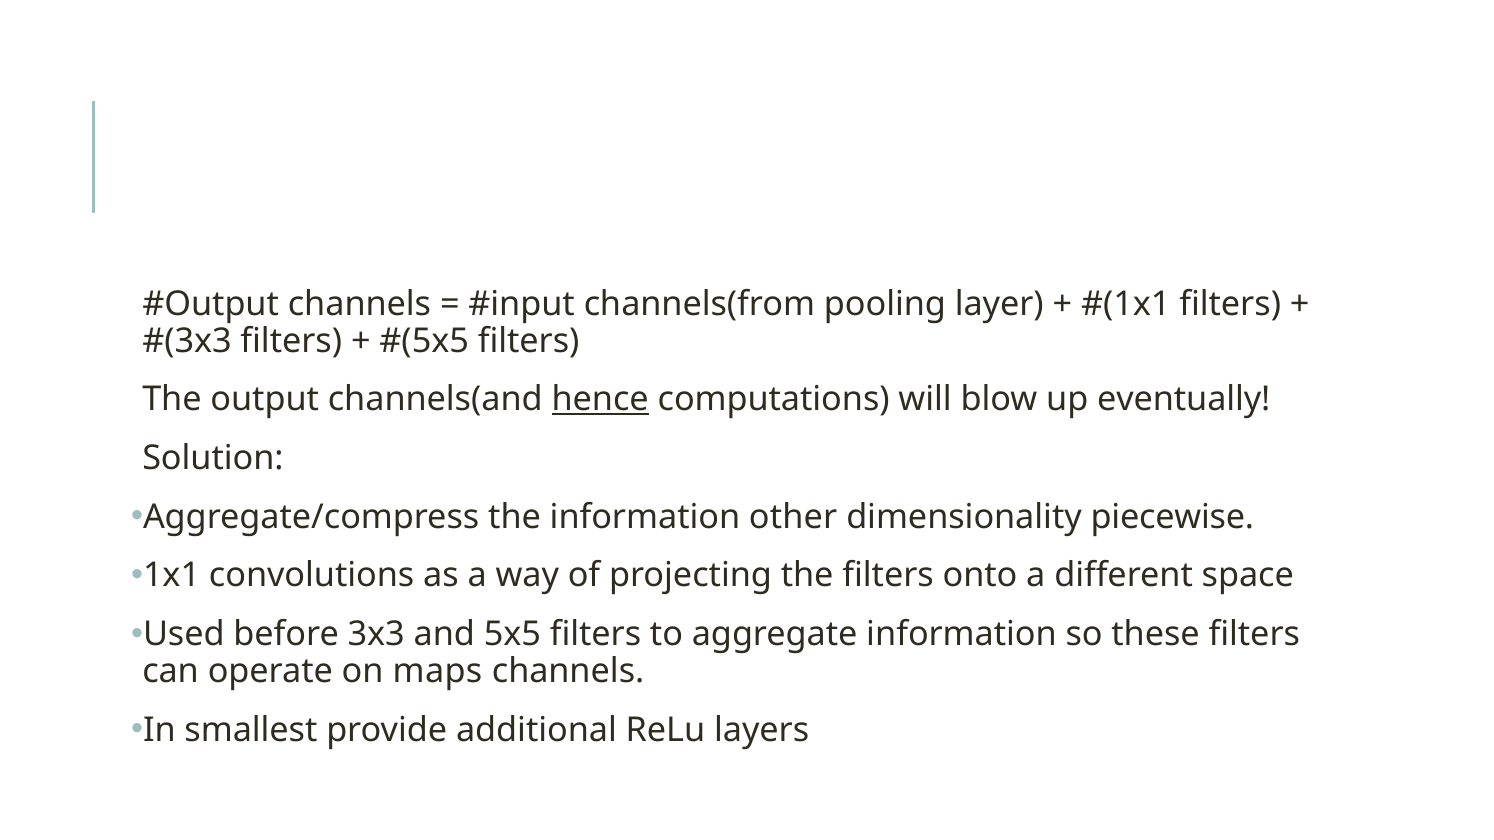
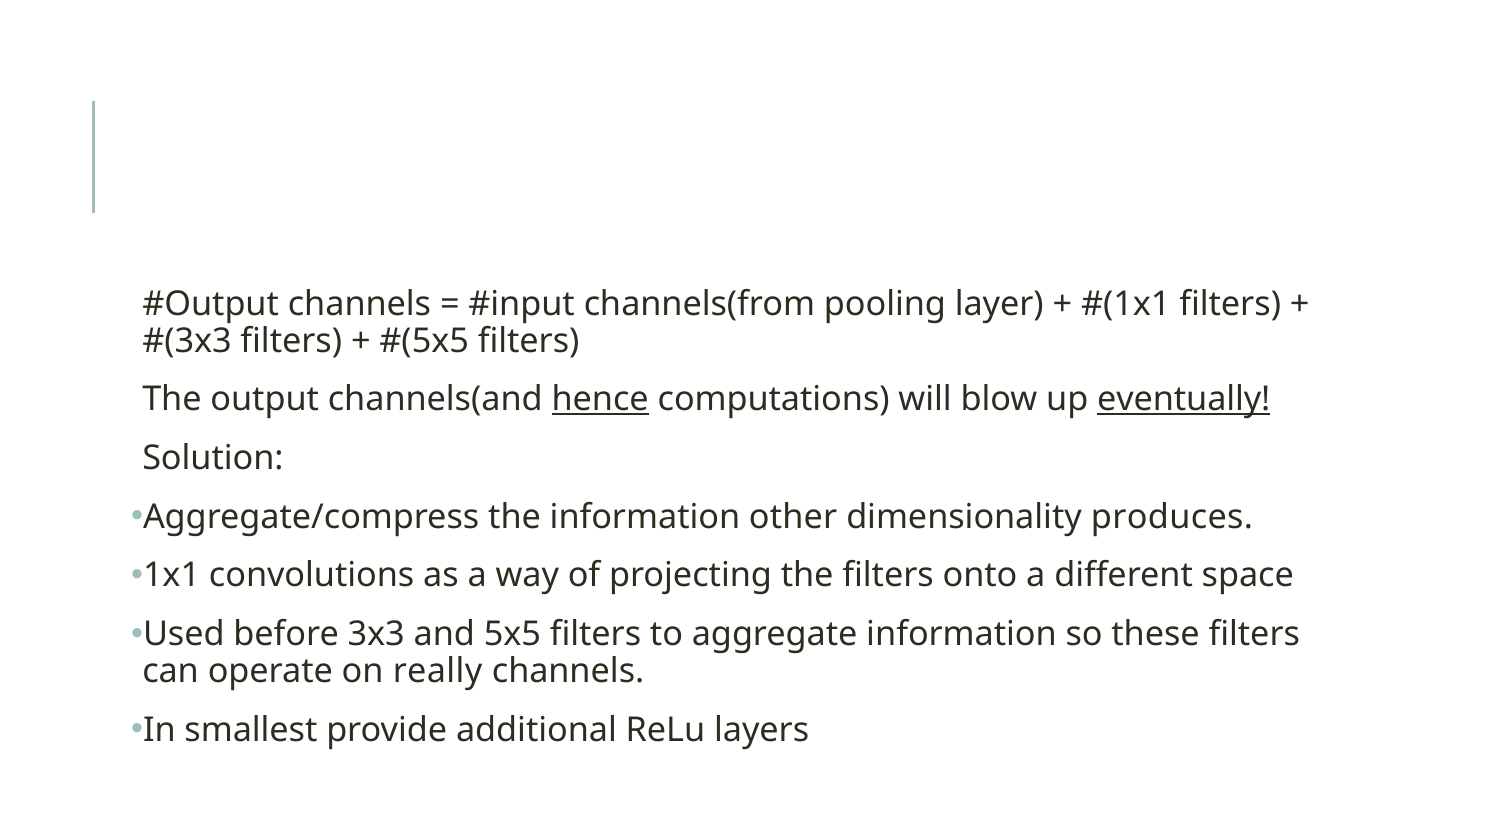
eventually underline: none -> present (1184, 400)
piecewise: piecewise -> produces (1172, 517)
maps: maps -> really (437, 671)
